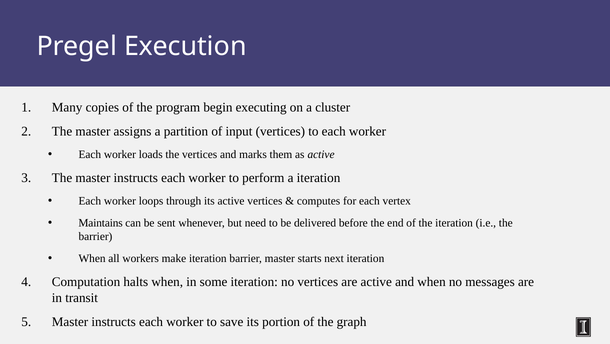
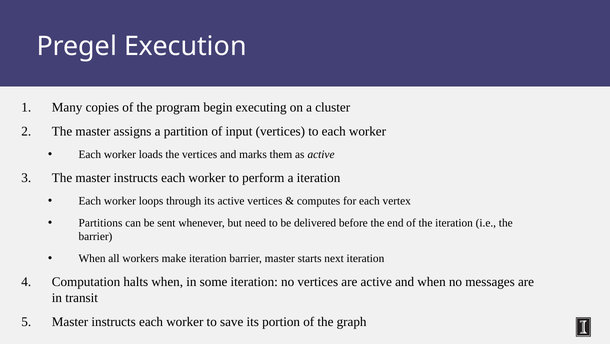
Maintains: Maintains -> Partitions (101, 223)
